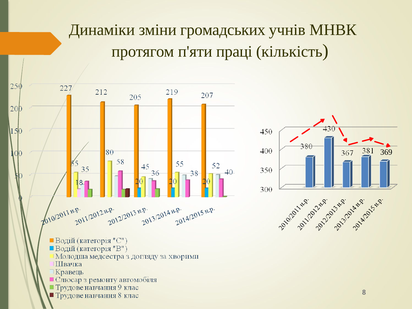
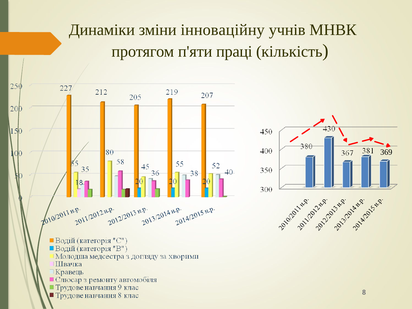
громадських: громадських -> інноваційну (223, 30)
